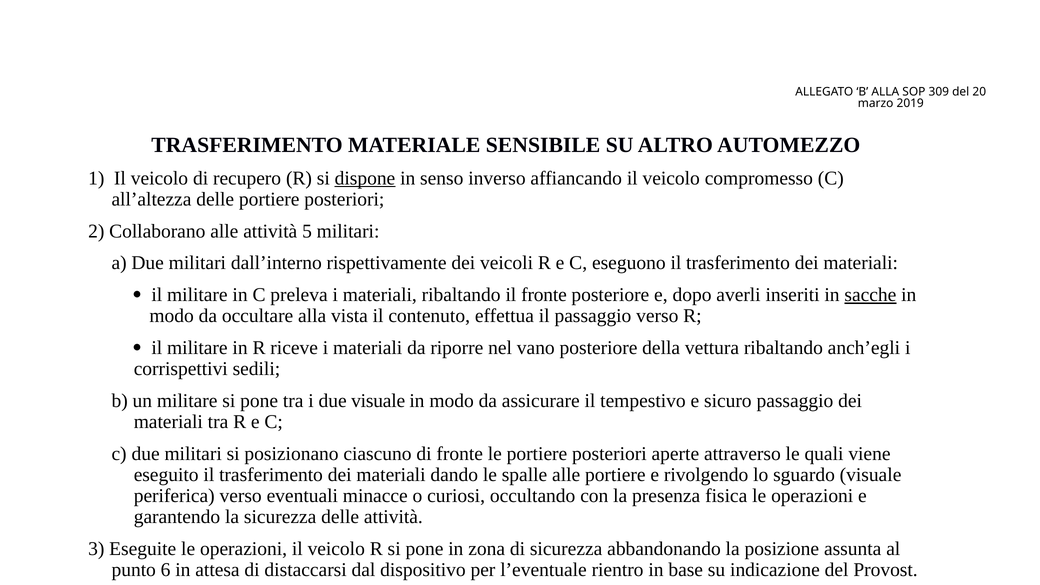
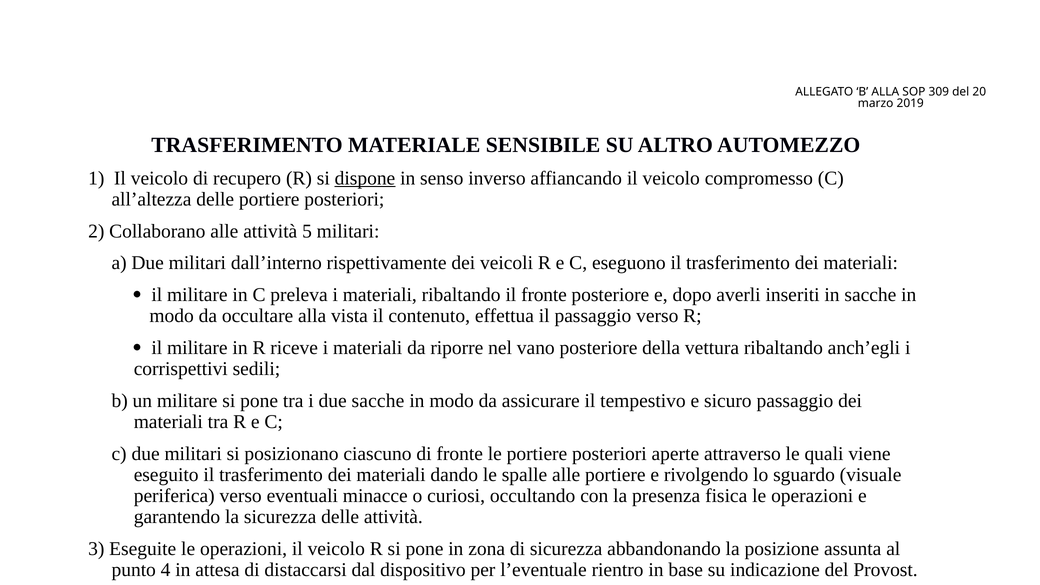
sacche underline: present -> none (870, 295)
due visuale: visuale -> sacche (378, 401)
6: 6 -> 4 (166, 570)
